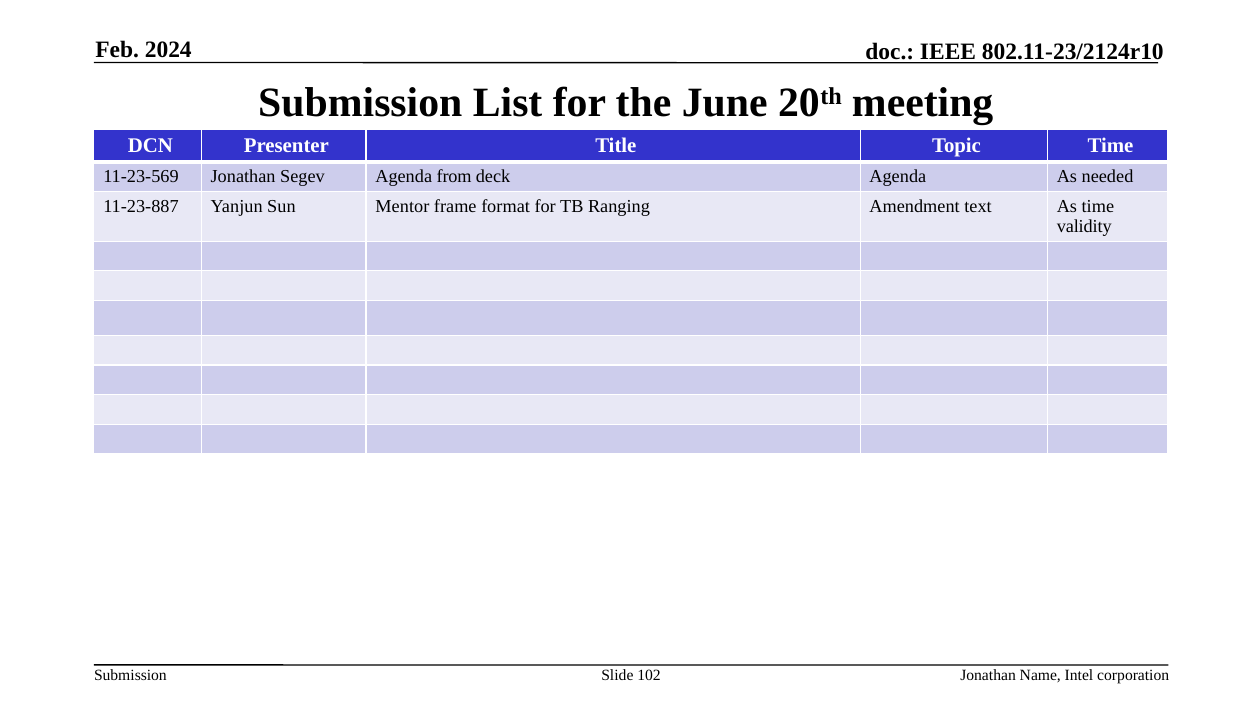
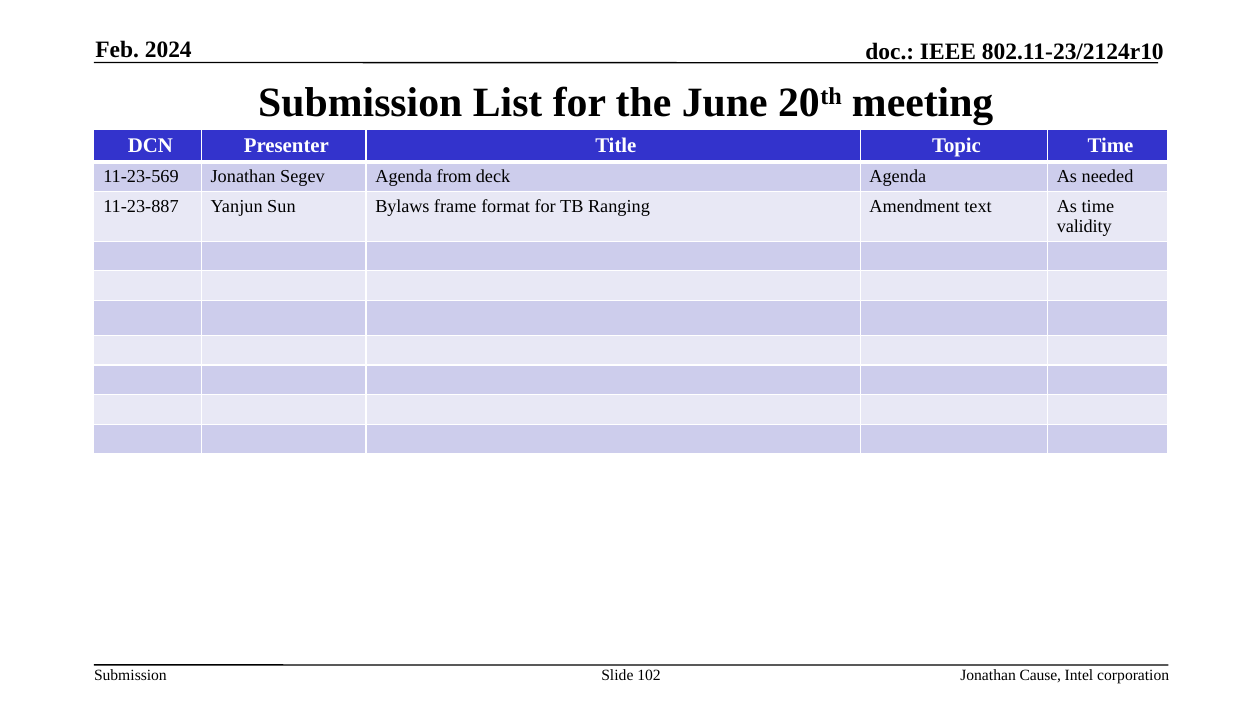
Mentor: Mentor -> Bylaws (402, 206)
Name: Name -> Cause (1040, 675)
